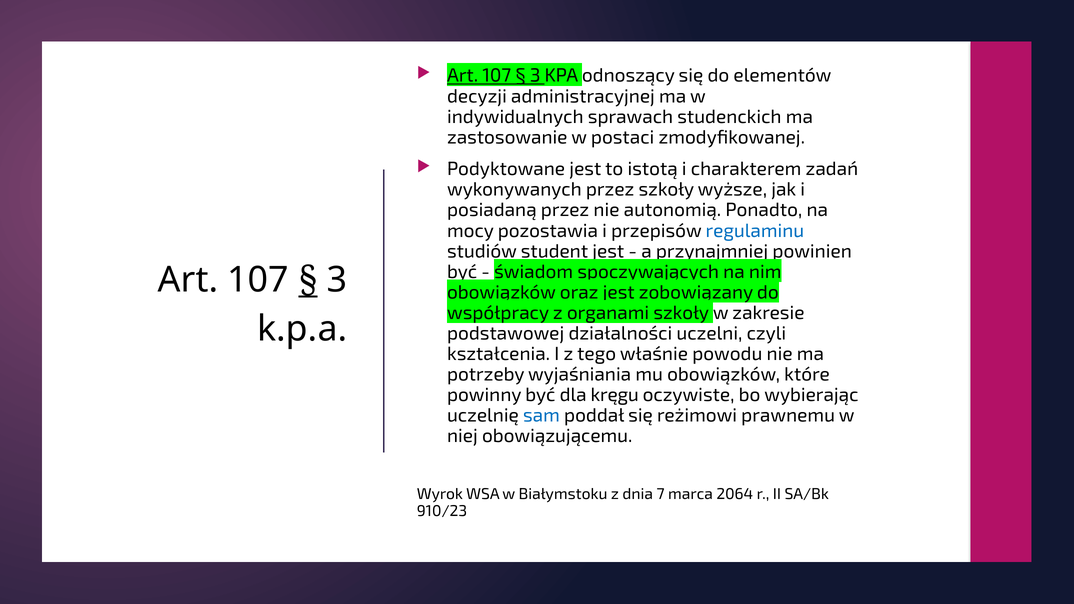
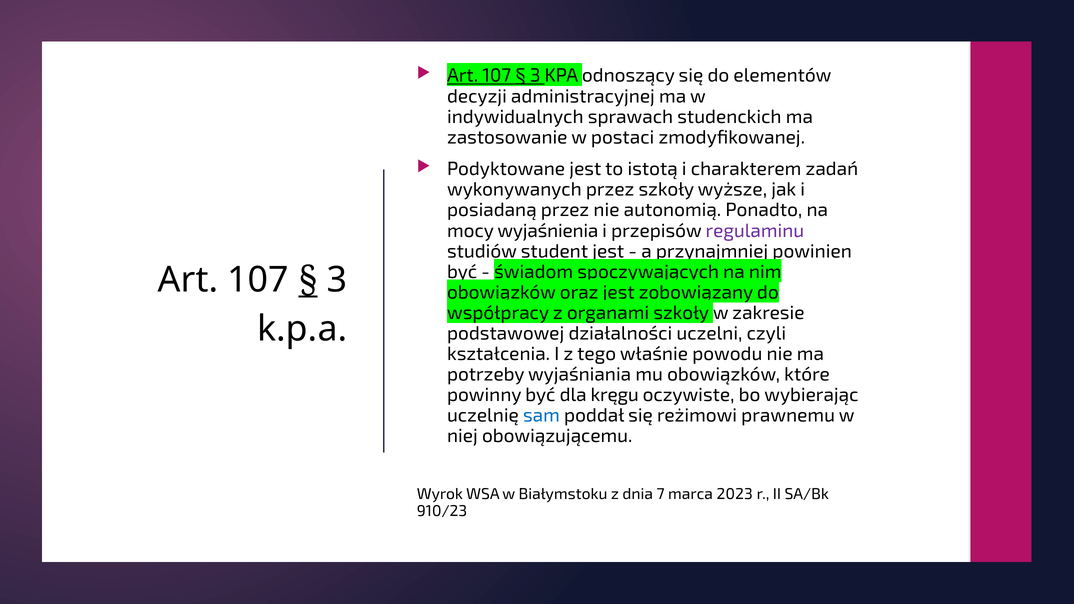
pozostawia: pozostawia -> wyjaśnienia (548, 231)
regulaminu colour: blue -> purple (755, 231)
2064: 2064 -> 2023 (735, 494)
